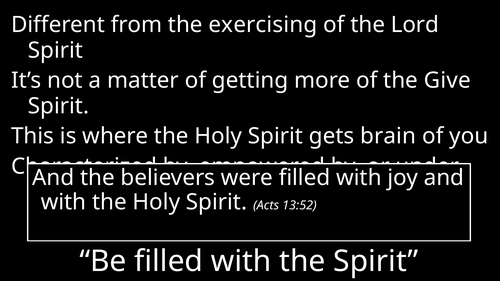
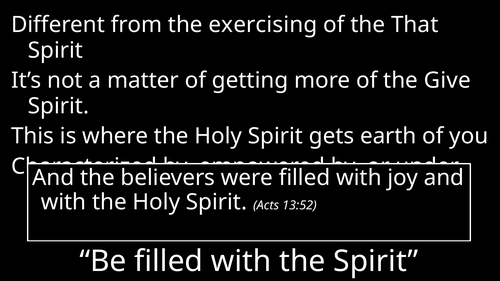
Lord: Lord -> That (415, 25)
brain: brain -> earth (388, 136)
